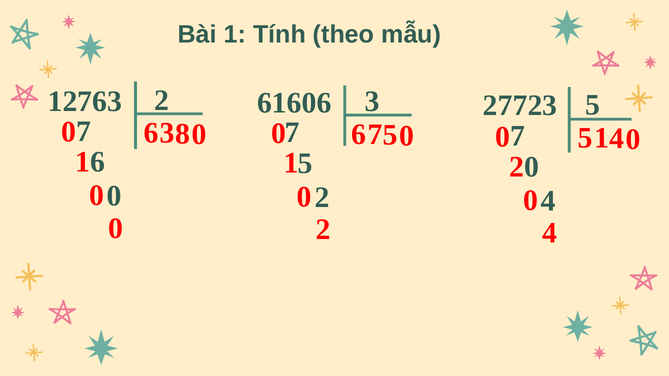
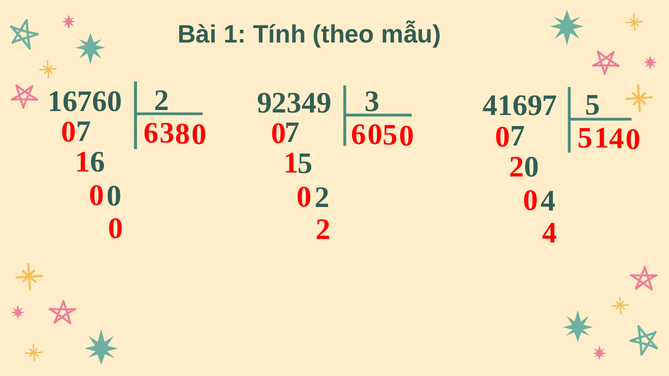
12763: 12763 -> 16760 (85, 102)
61606: 61606 -> 92349 (294, 103)
27723: 27723 -> 41697 (520, 105)
7: 7 -> 0 (375, 134)
